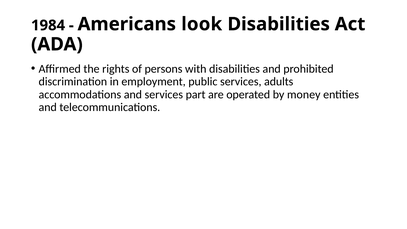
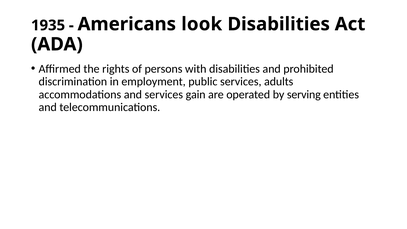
1984: 1984 -> 1935 (48, 25)
part: part -> gain (196, 94)
money: money -> serving (304, 94)
